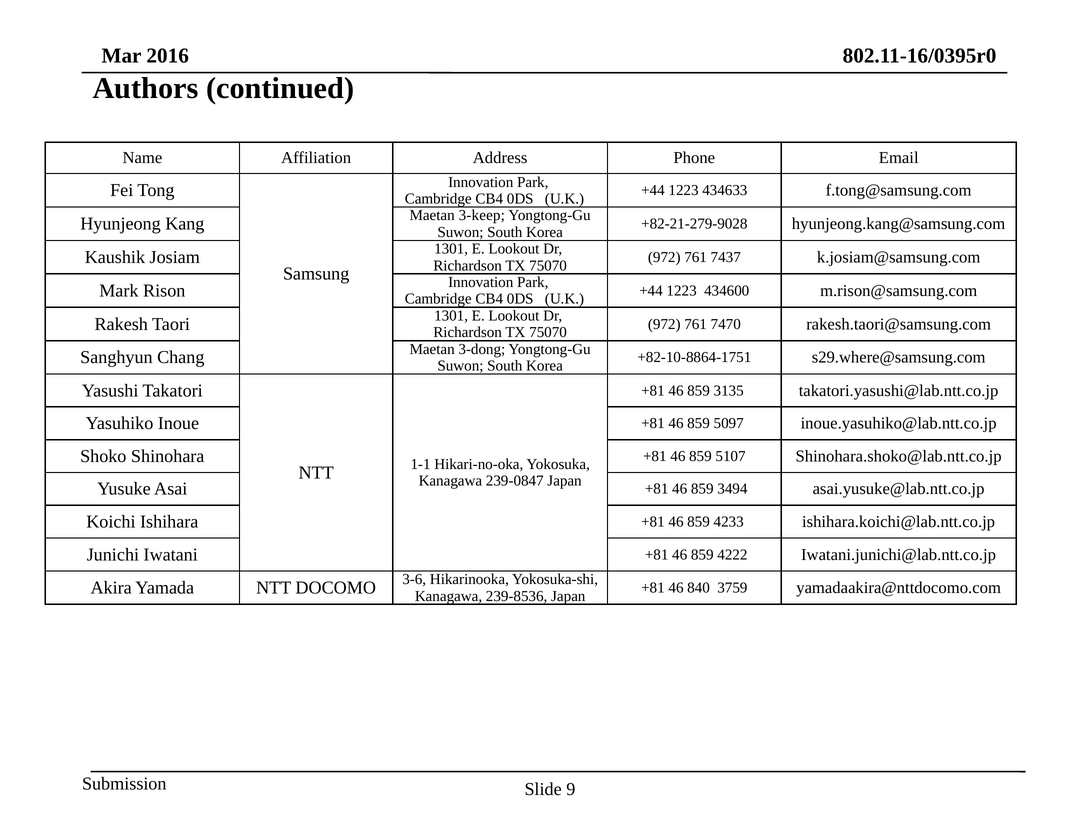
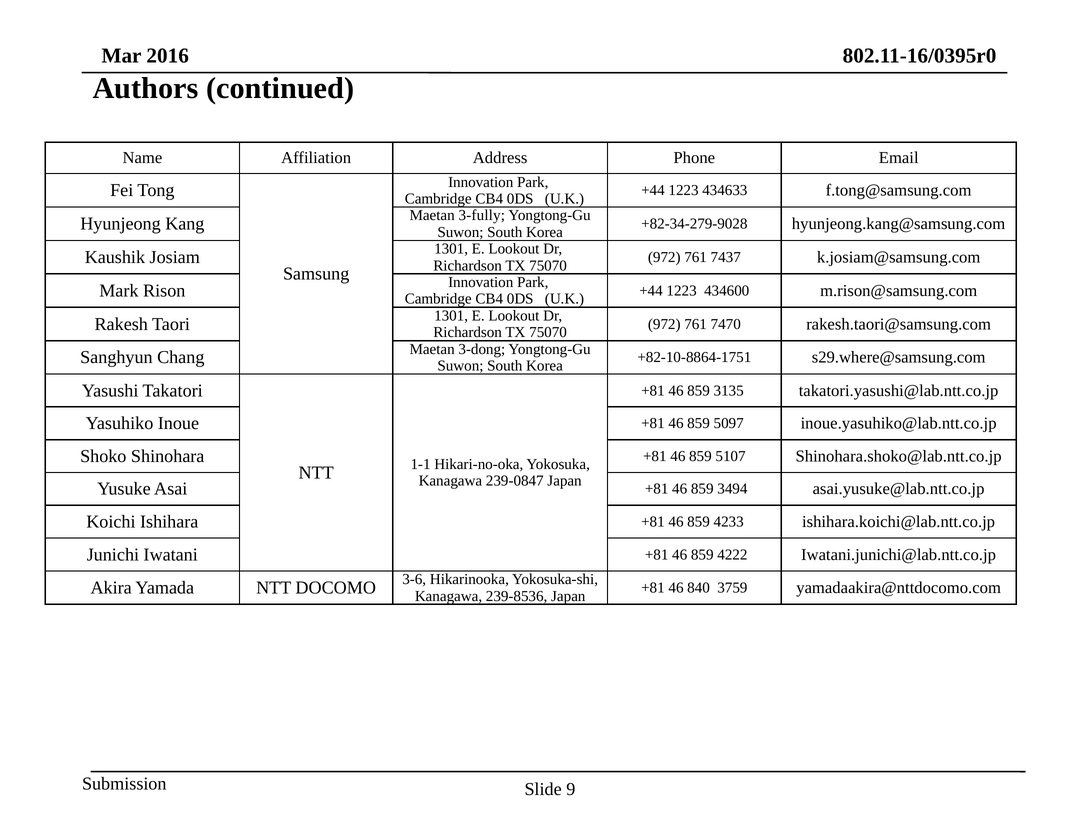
3-keep: 3-keep -> 3-fully (482, 215)
+82-21-279-9028: +82-21-279-9028 -> +82-34-279-9028 (694, 224)
